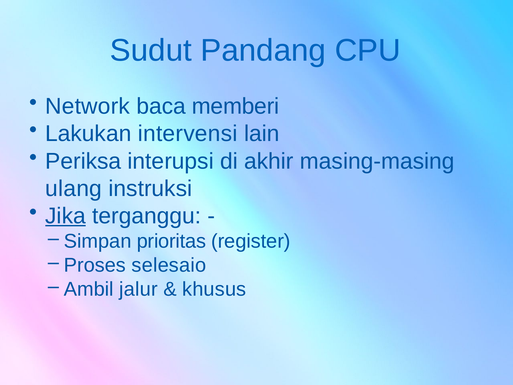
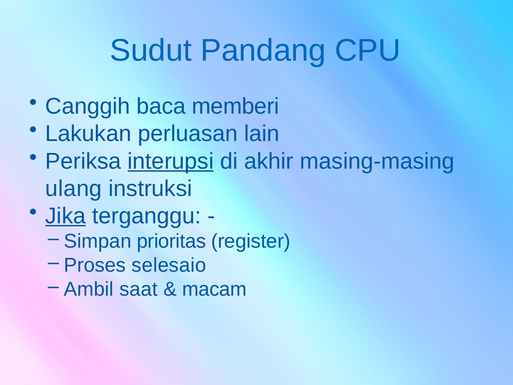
Network: Network -> Canggih (88, 106)
intervensi: intervensi -> perluasan (188, 134)
interupsi underline: none -> present (171, 161)
jalur: jalur -> saat (139, 289)
khusus: khusus -> macam (214, 289)
